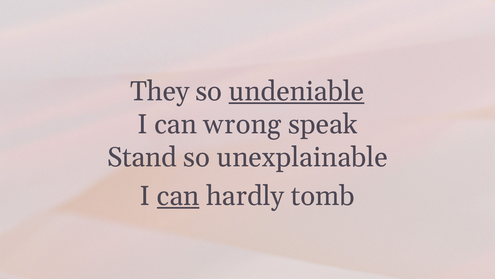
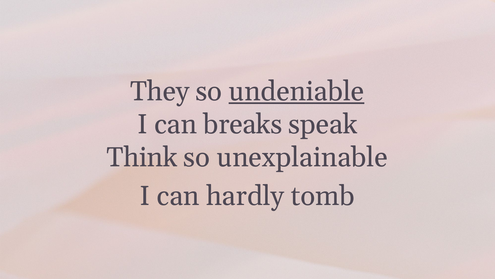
wrong: wrong -> breaks (243, 124)
Stand: Stand -> Think (142, 157)
can underline: present -> none (178, 196)
